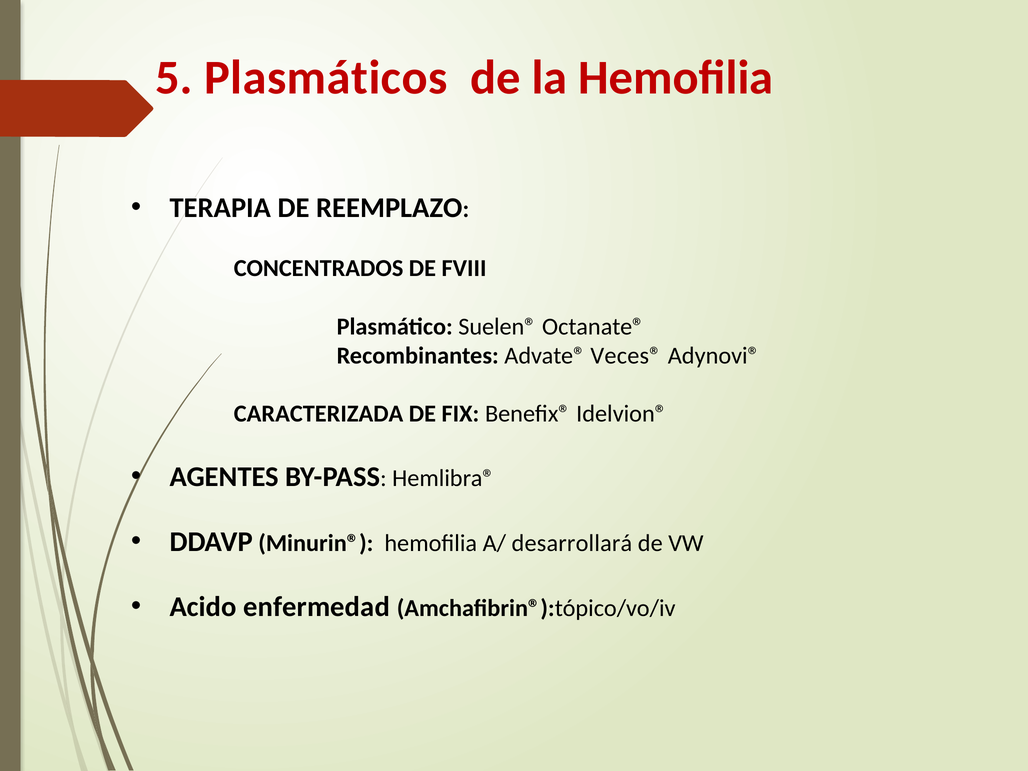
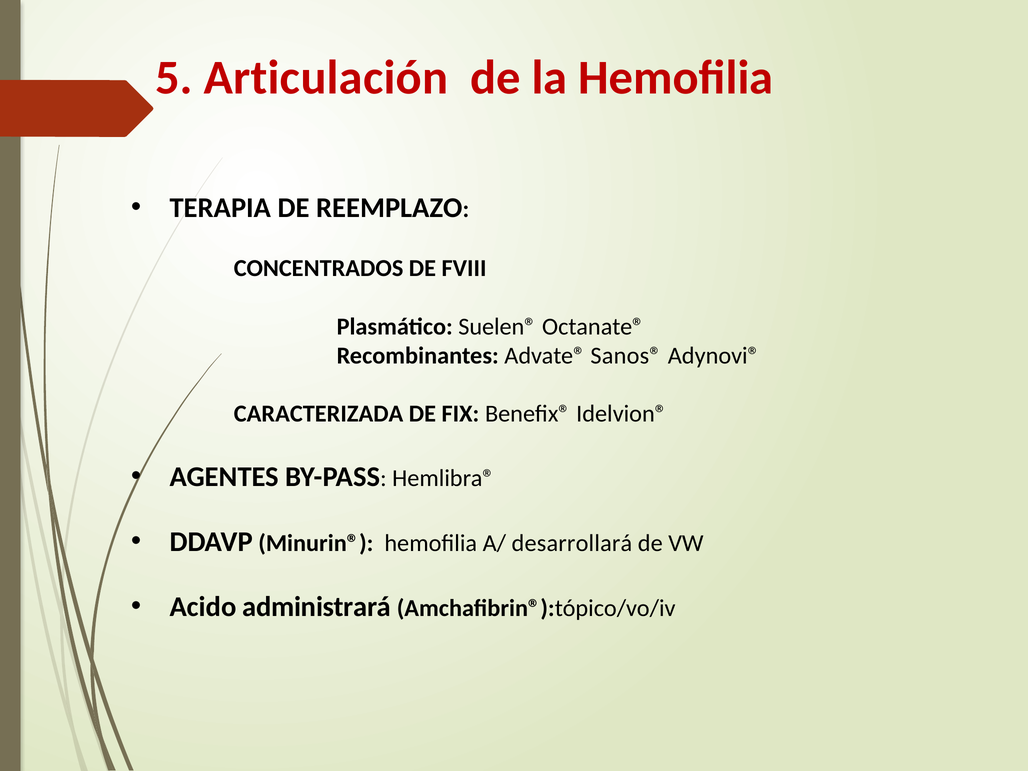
Plasmáticos: Plasmáticos -> Articulación (326, 78)
Veces®: Veces® -> Sanos® (626, 356)
enfermedad: enfermedad -> administrará (317, 607)
